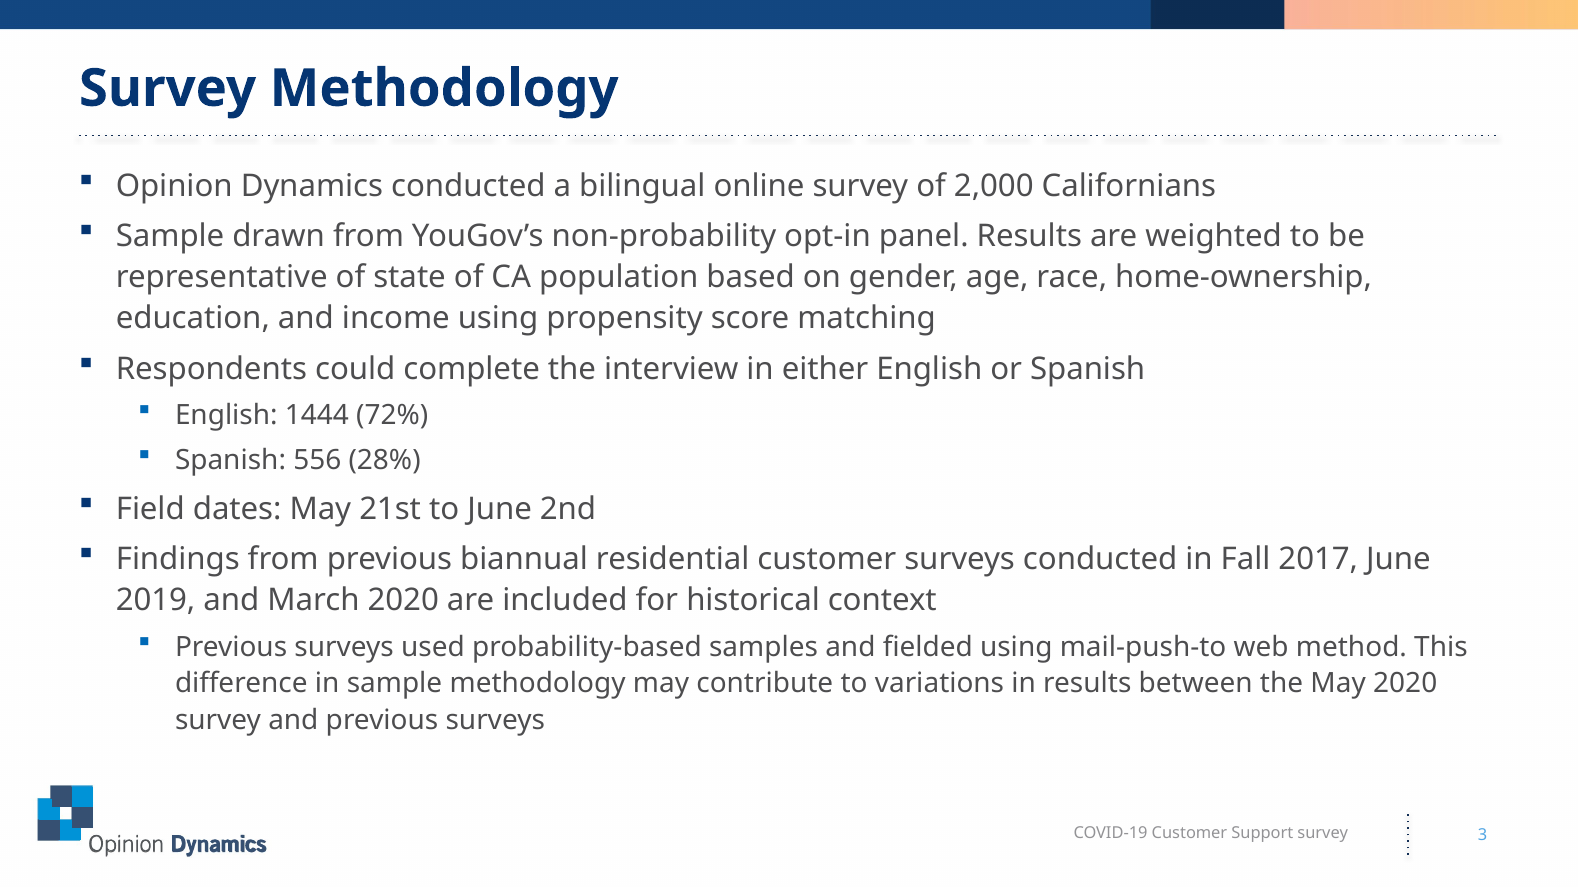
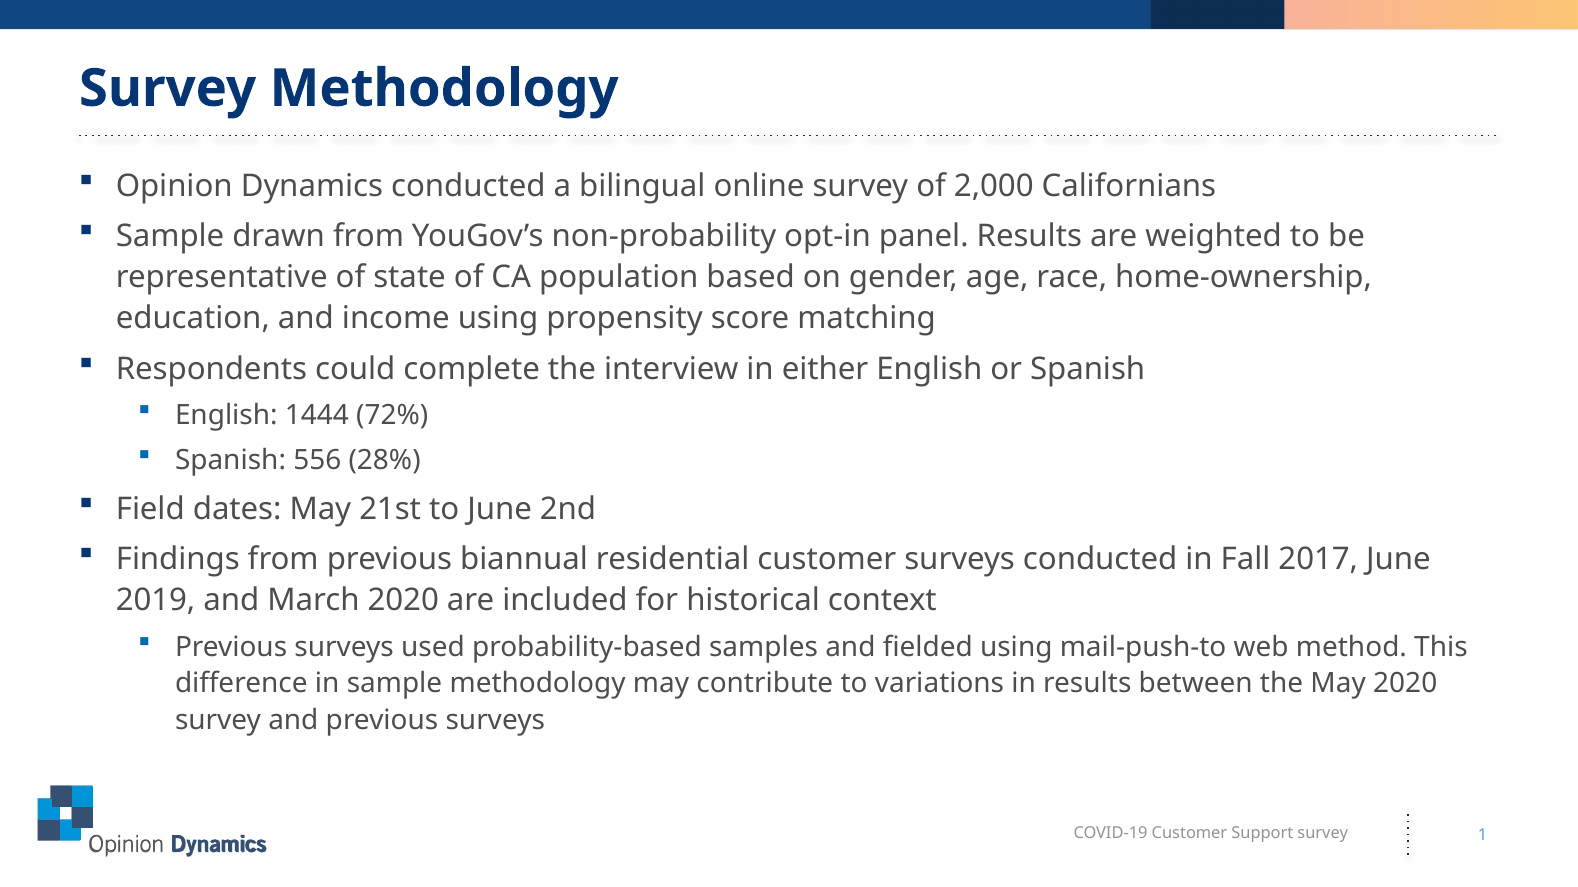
3: 3 -> 1 (1483, 835)
